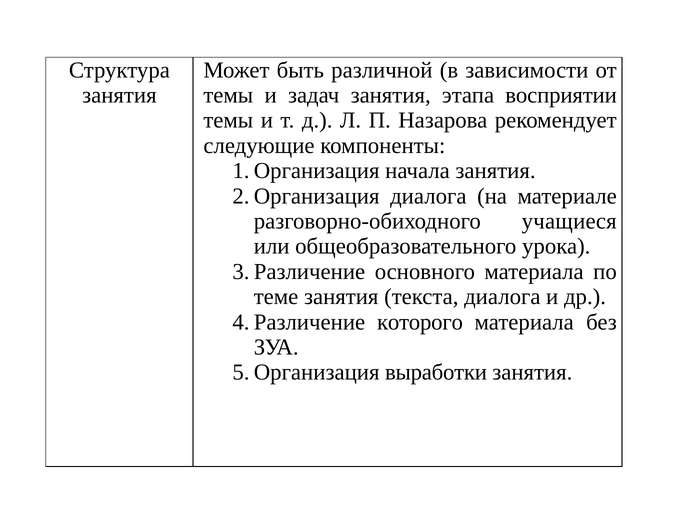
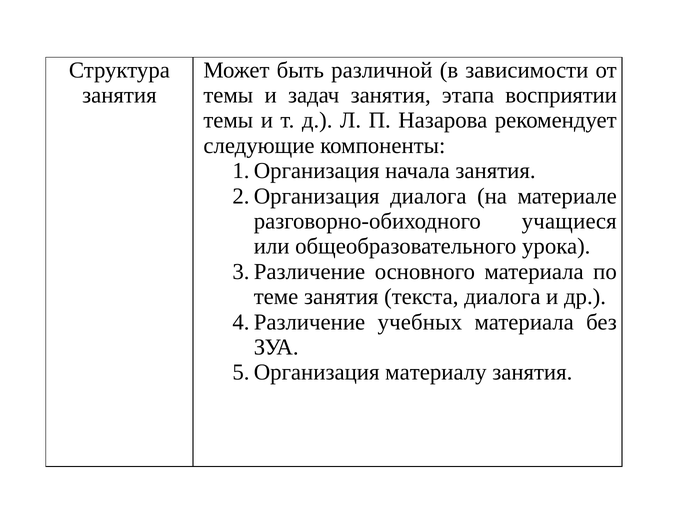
которого: которого -> учебных (420, 322)
выработки: выработки -> материалу (436, 372)
